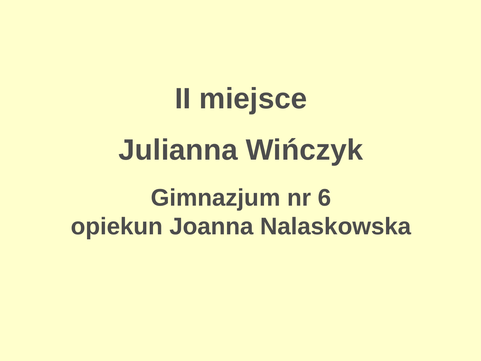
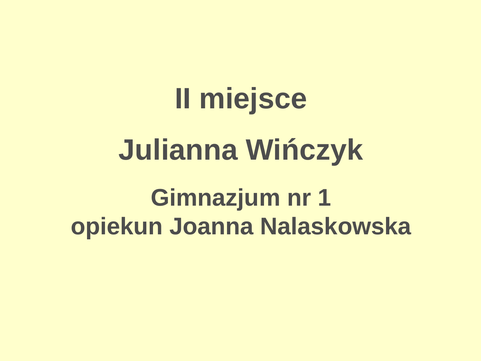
6: 6 -> 1 (324, 198)
